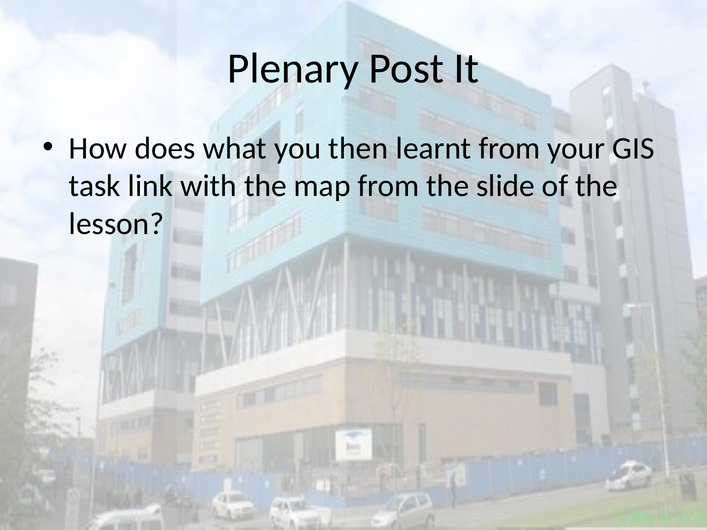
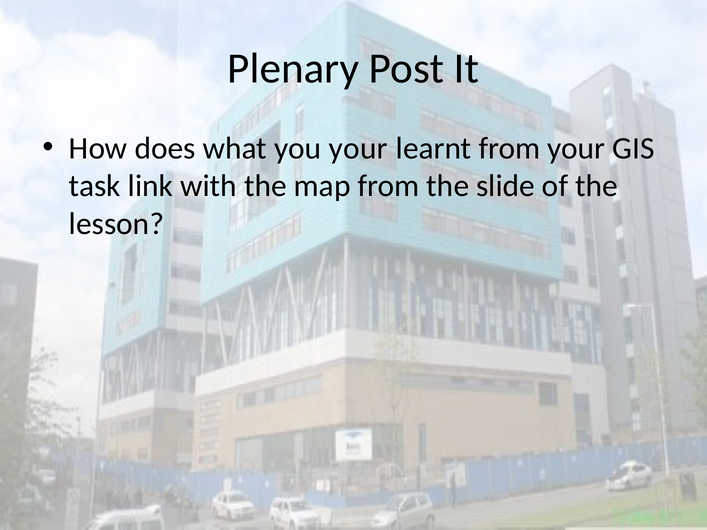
you then: then -> your (358, 148)
